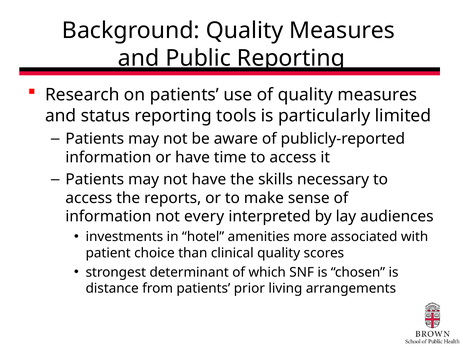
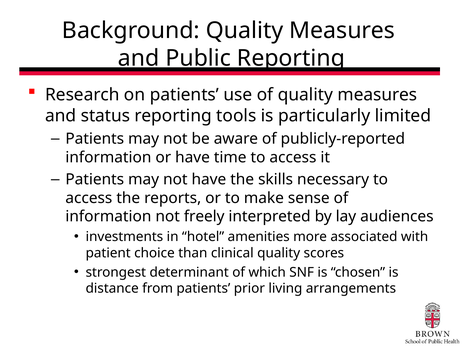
every: every -> freely (204, 217)
